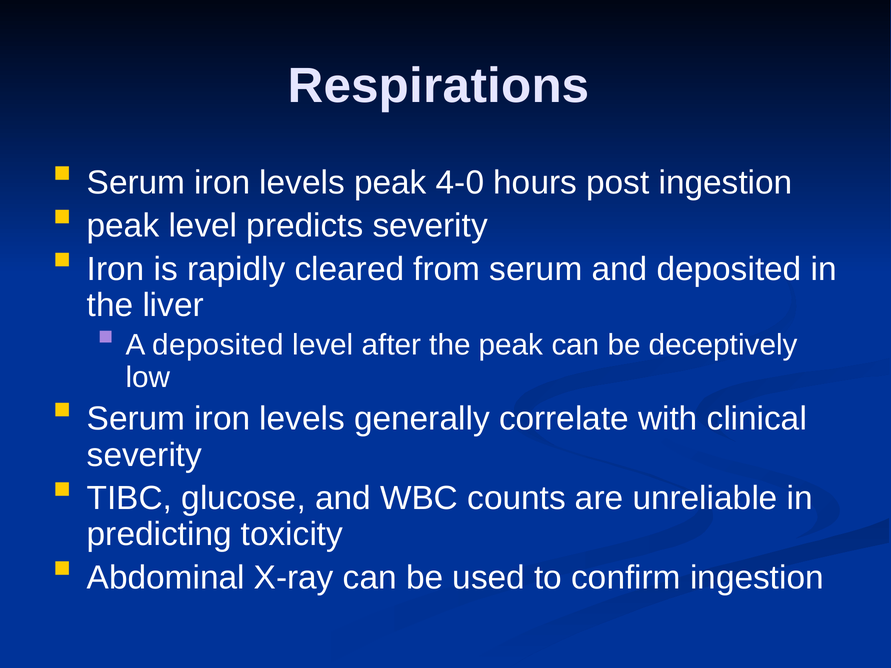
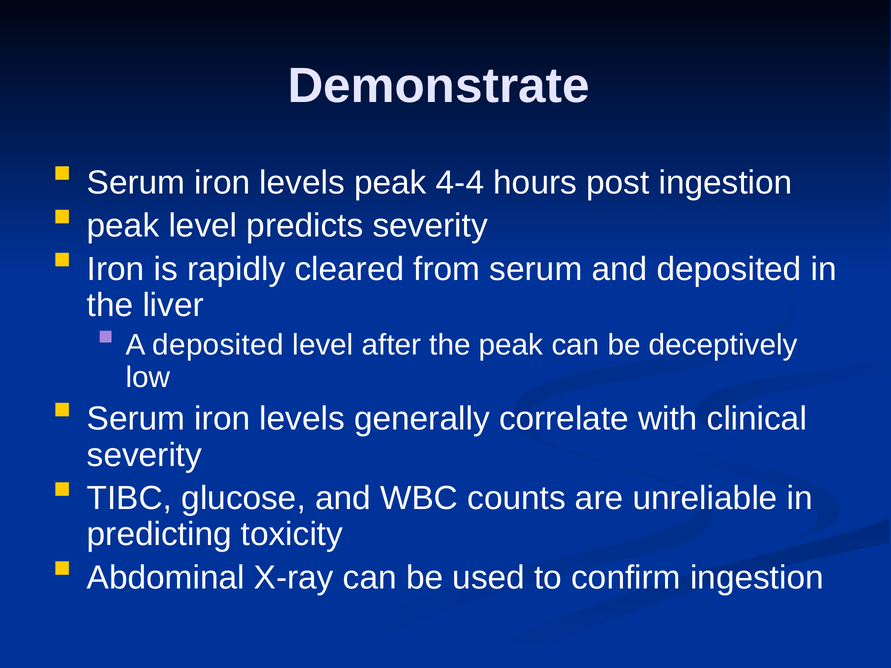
Respirations: Respirations -> Demonstrate (439, 86)
4-0: 4-0 -> 4-4 (460, 183)
